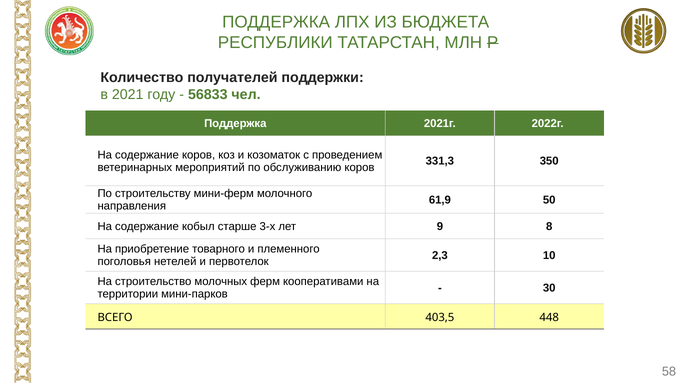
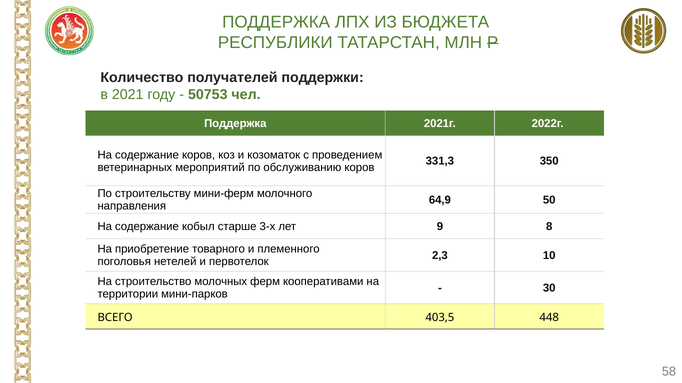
56833: 56833 -> 50753 (208, 95)
61,9: 61,9 -> 64,9 (440, 200)
